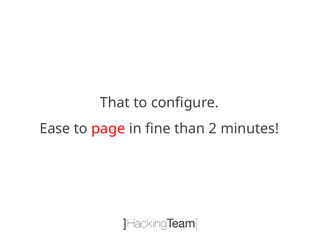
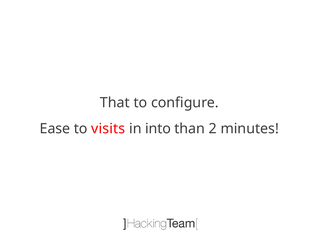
page: page -> visits (108, 129)
fine: fine -> into (158, 129)
